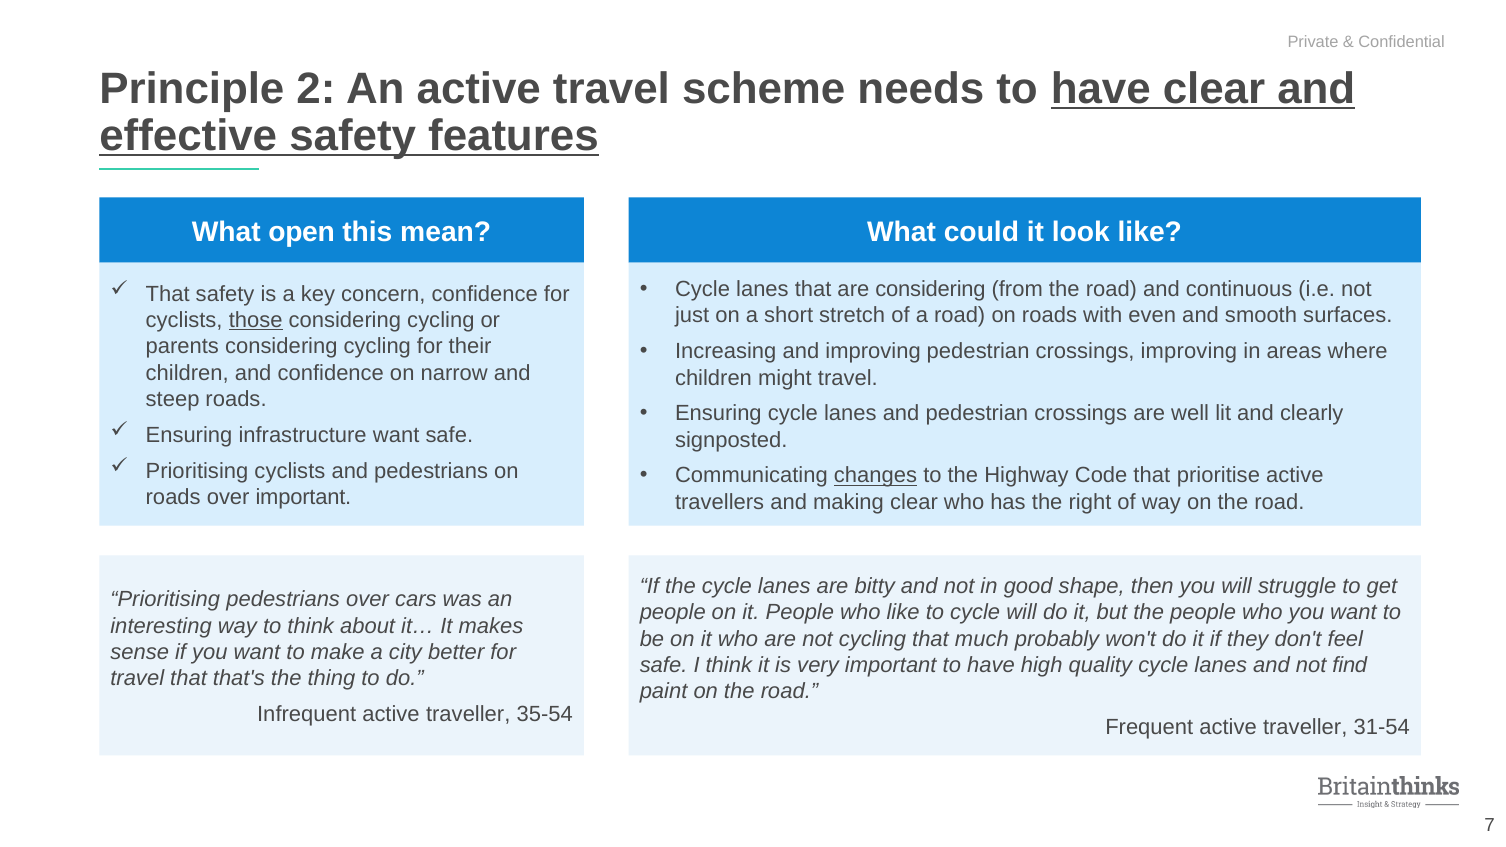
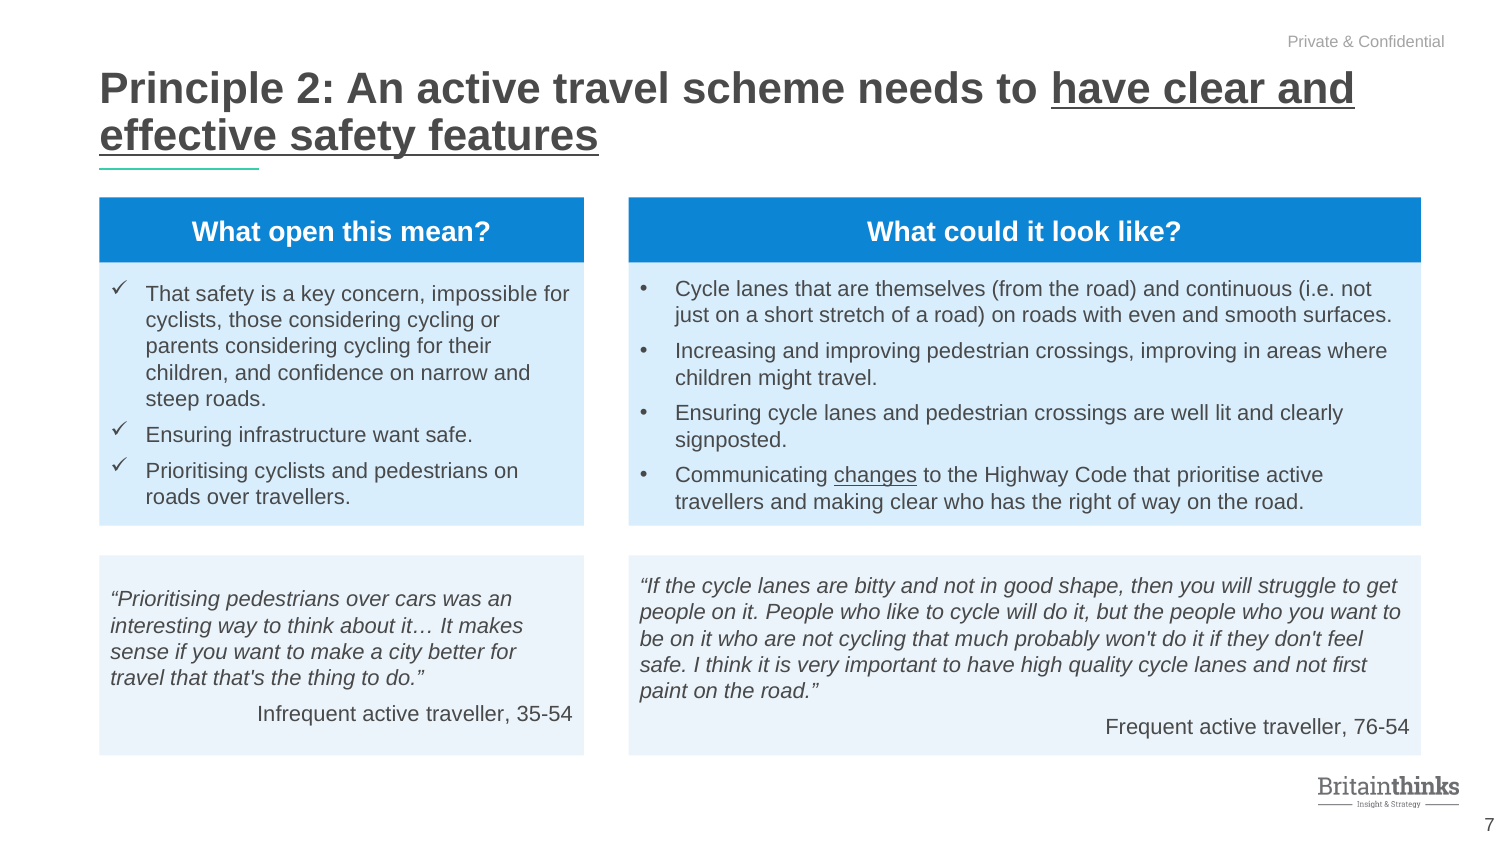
are considering: considering -> themselves (931, 289)
concern confidence: confidence -> impossible (485, 294)
those underline: present -> none (256, 320)
over important: important -> travellers (303, 497)
find: find -> first (1350, 665)
31-54: 31-54 -> 76-54 (1382, 728)
